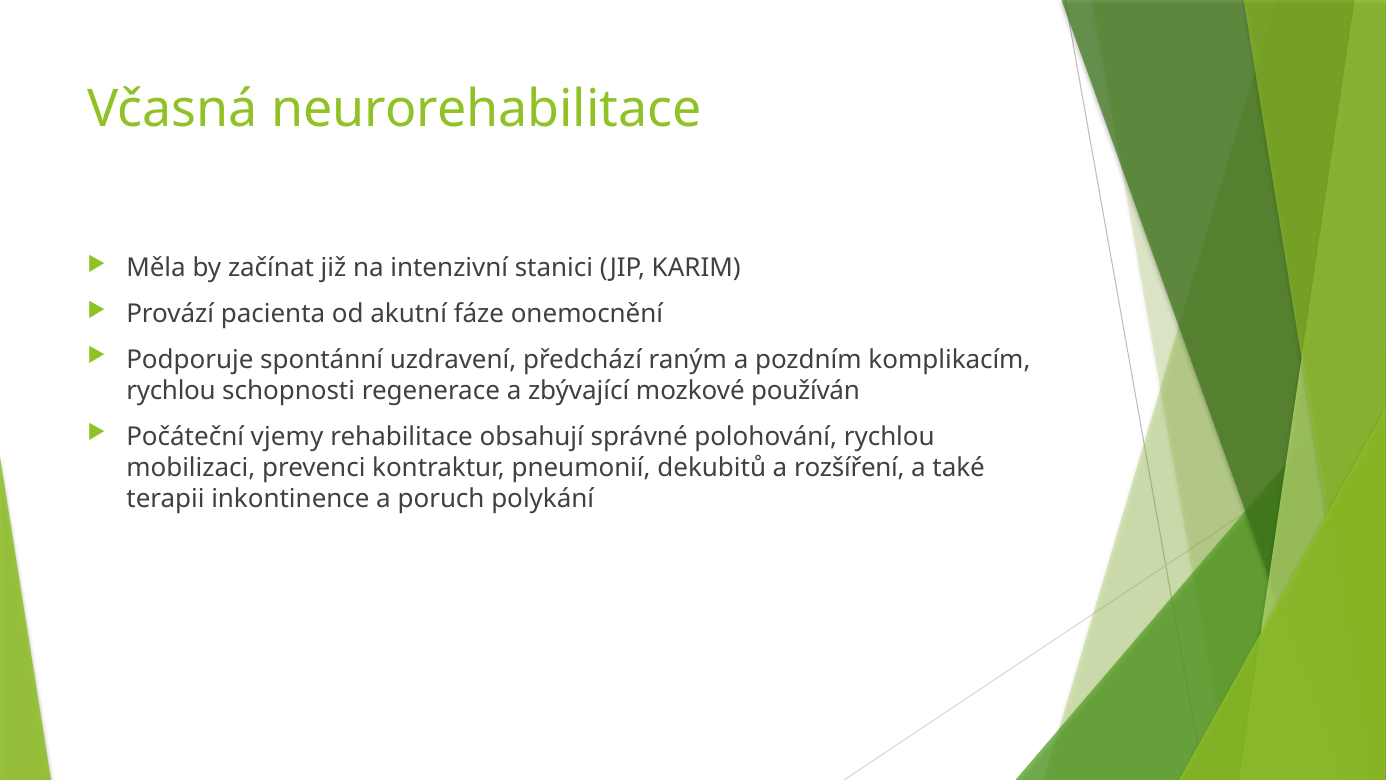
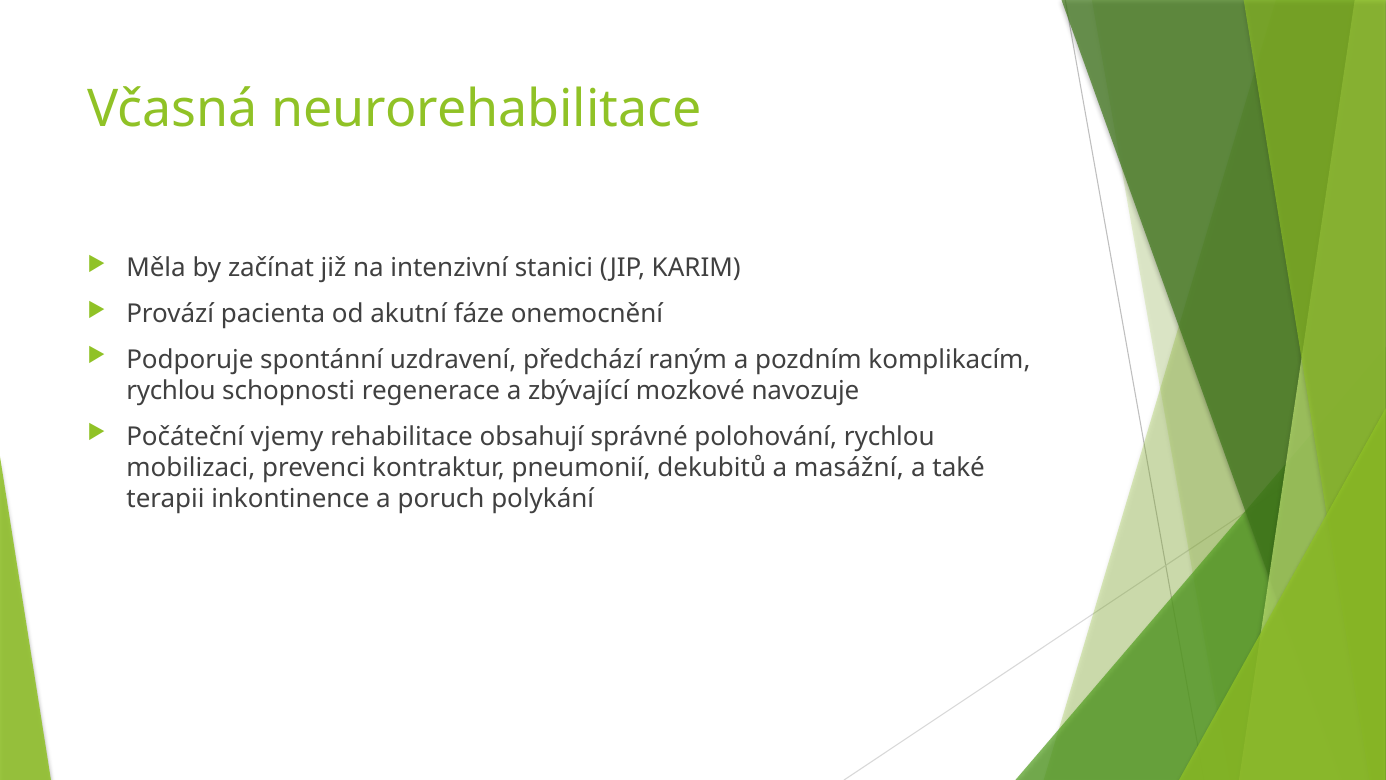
používán: používán -> navozuje (805, 391)
rozšíření: rozšíření -> masážní (849, 468)
